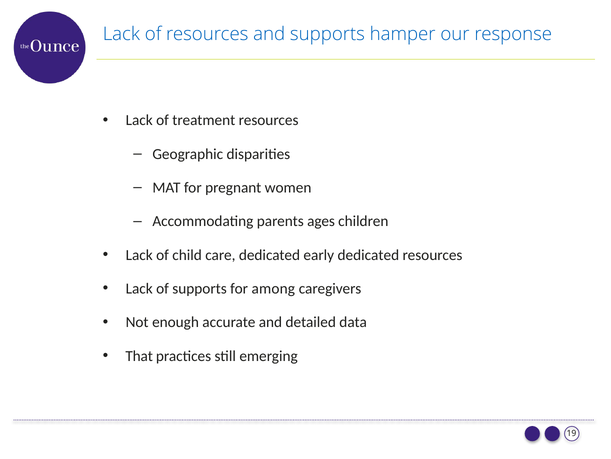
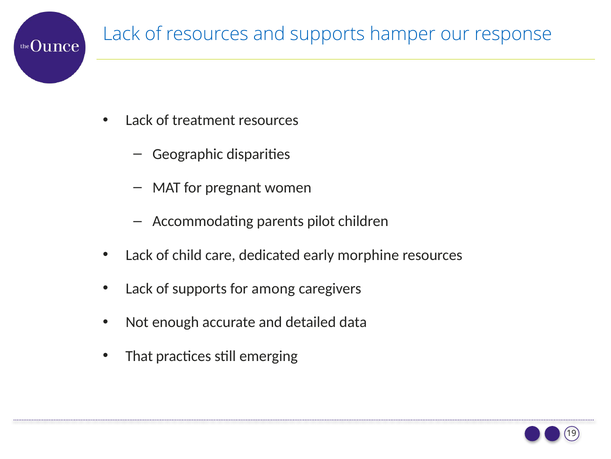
ages: ages -> pilot (321, 221)
early dedicated: dedicated -> morphine (368, 255)
